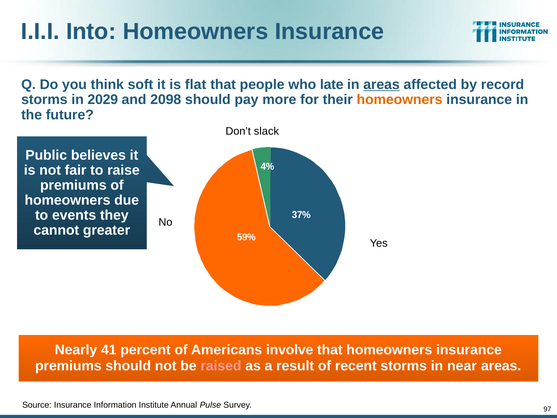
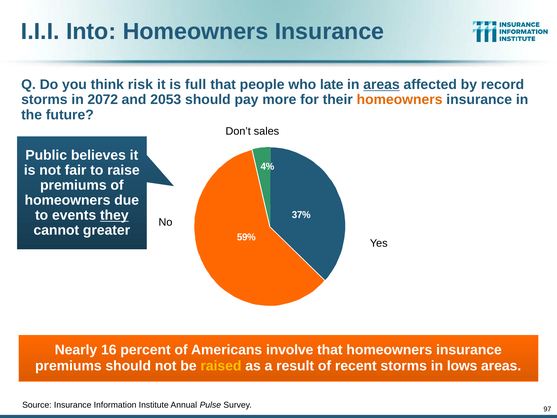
soft: soft -> risk (140, 85)
flat: flat -> full (196, 85)
2029: 2029 -> 2072 (103, 100)
2098: 2098 -> 2053 (166, 100)
slack: slack -> sales (266, 131)
they underline: none -> present (114, 215)
41: 41 -> 16 (109, 350)
raised colour: pink -> yellow (221, 366)
near: near -> lows (462, 366)
